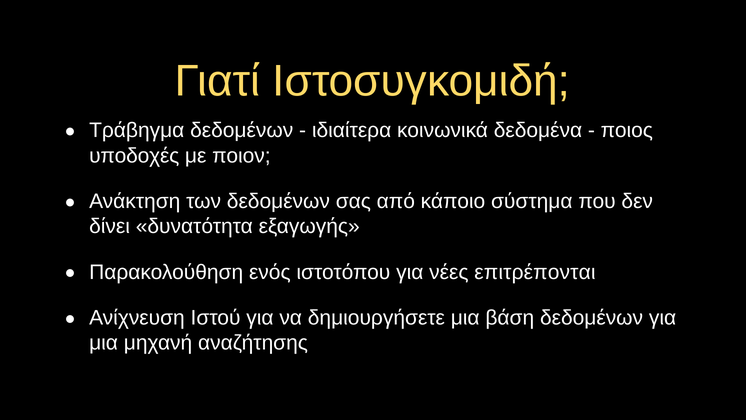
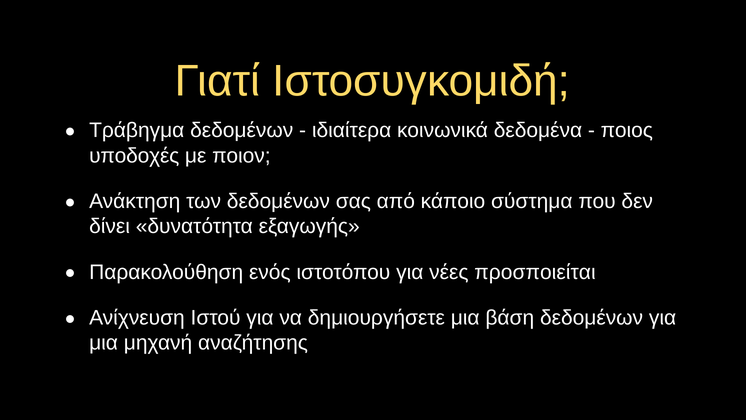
επιτρέπονται: επιτρέπονται -> προσποιείται (535, 272)
